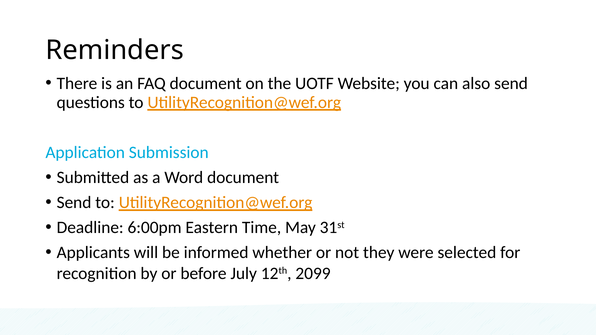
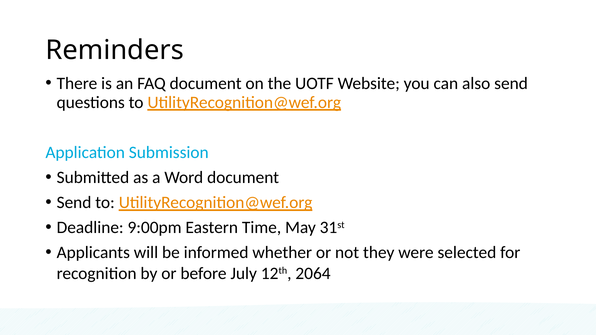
6:00pm: 6:00pm -> 9:00pm (155, 228)
2099: 2099 -> 2064 (313, 274)
